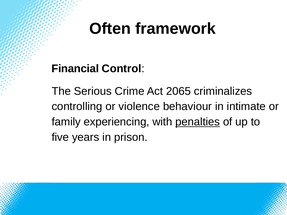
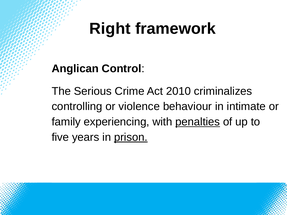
Often: Often -> Right (110, 29)
Financial: Financial -> Anglican (75, 69)
2065: 2065 -> 2010 (179, 91)
prison underline: none -> present (131, 137)
